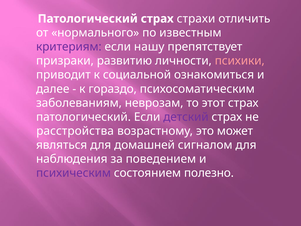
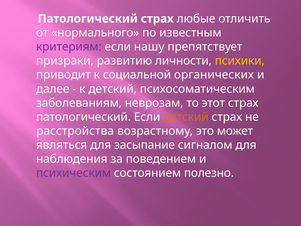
страхи: страхи -> любые (196, 19)
психики colour: pink -> yellow (240, 61)
ознакомиться: ознакомиться -> органических (214, 75)
к гораздо: гораздо -> детский (113, 89)
детский colour: purple -> orange (186, 117)
домашней: домашней -> засыпание (145, 145)
